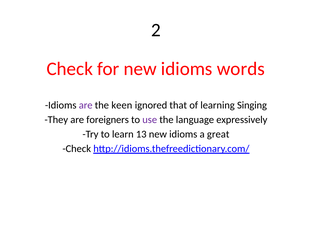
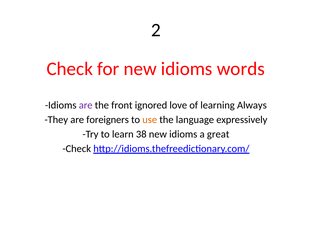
keen: keen -> front (122, 105)
that: that -> love (178, 105)
Singing: Singing -> Always (252, 105)
use colour: purple -> orange (150, 120)
13: 13 -> 38 (141, 134)
